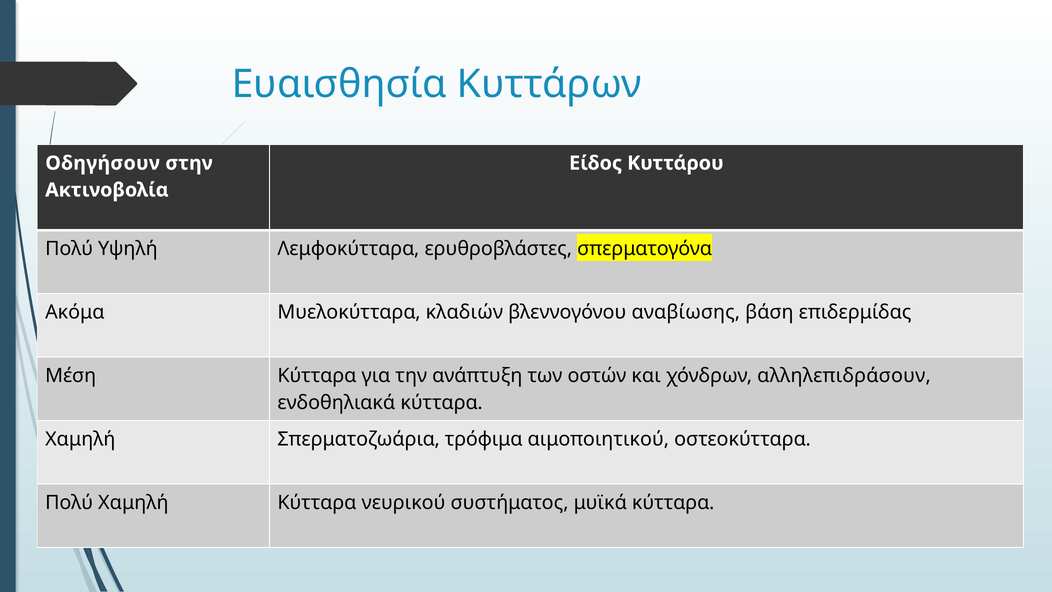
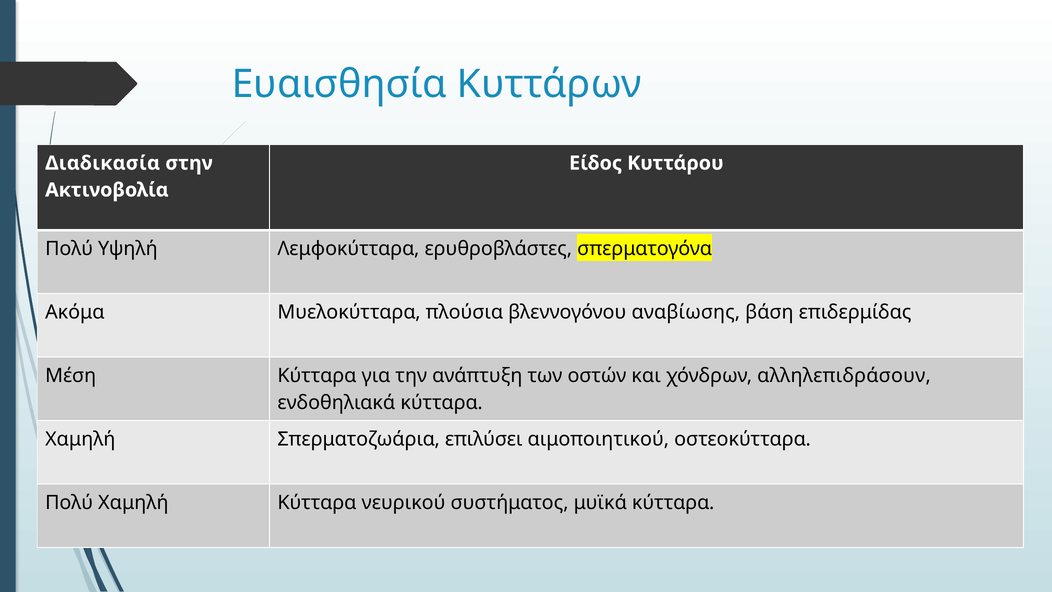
Οδηγήσουν: Οδηγήσουν -> Διαδικασία (103, 163)
κλαδιών: κλαδιών -> πλούσια (464, 312)
τρόφιμα: τρόφιμα -> επιλύσει (484, 439)
